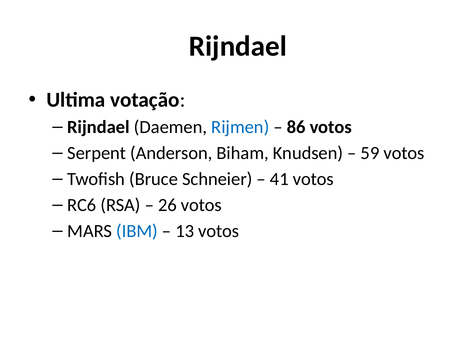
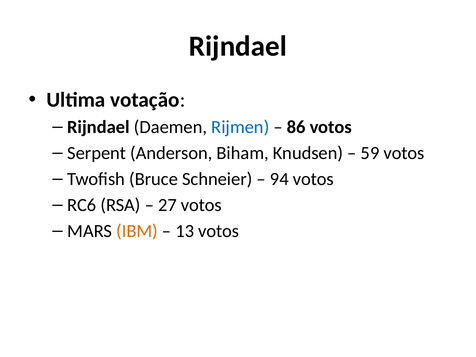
41: 41 -> 94 (279, 179)
26: 26 -> 27 (167, 205)
IBM colour: blue -> orange (137, 231)
